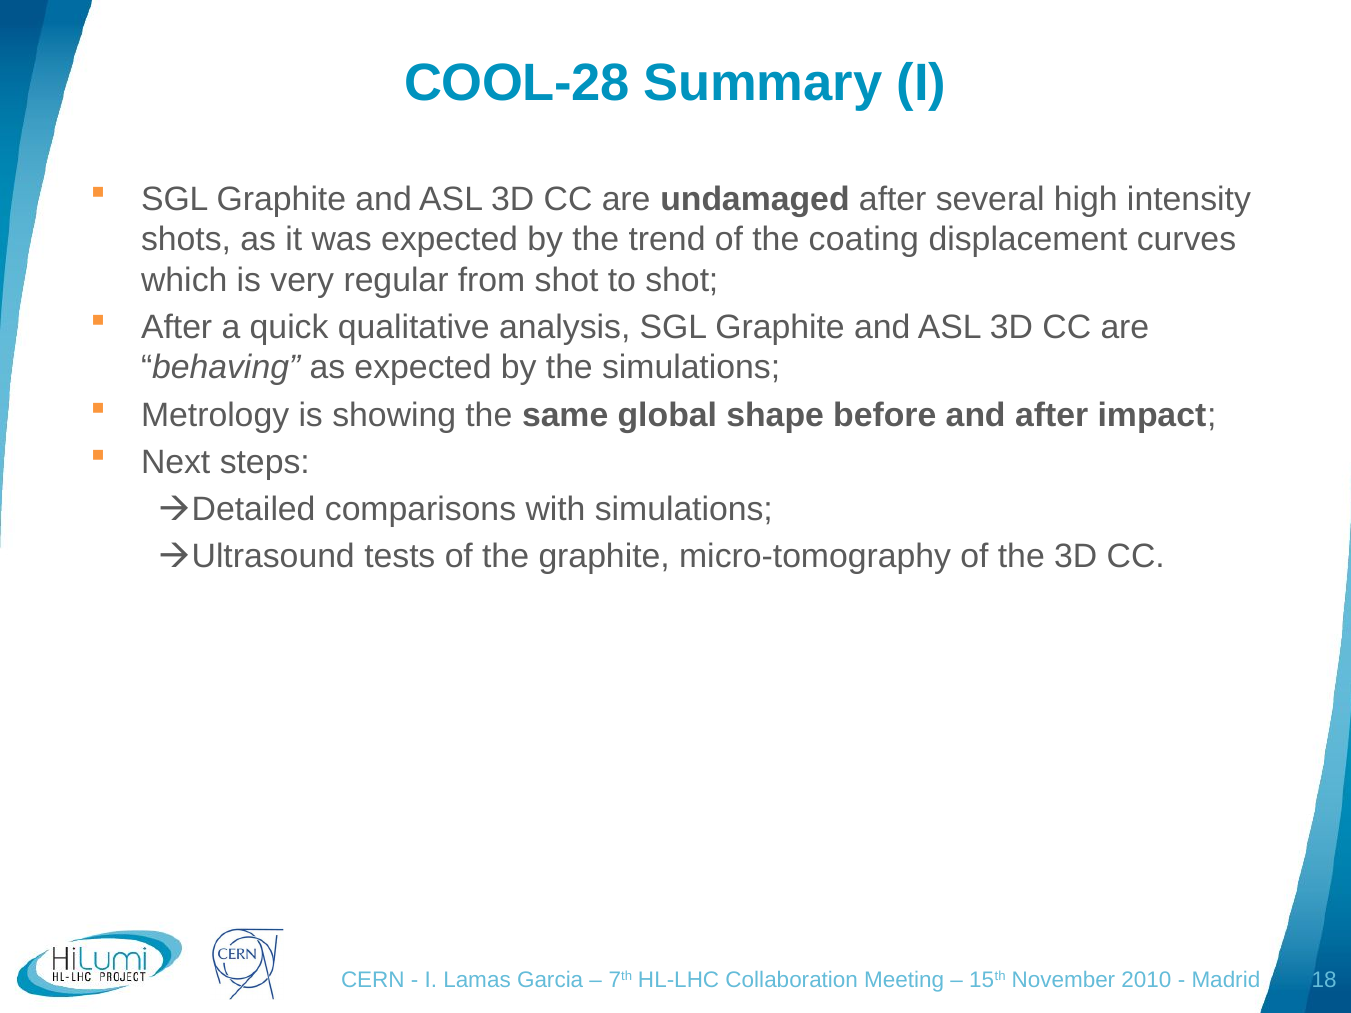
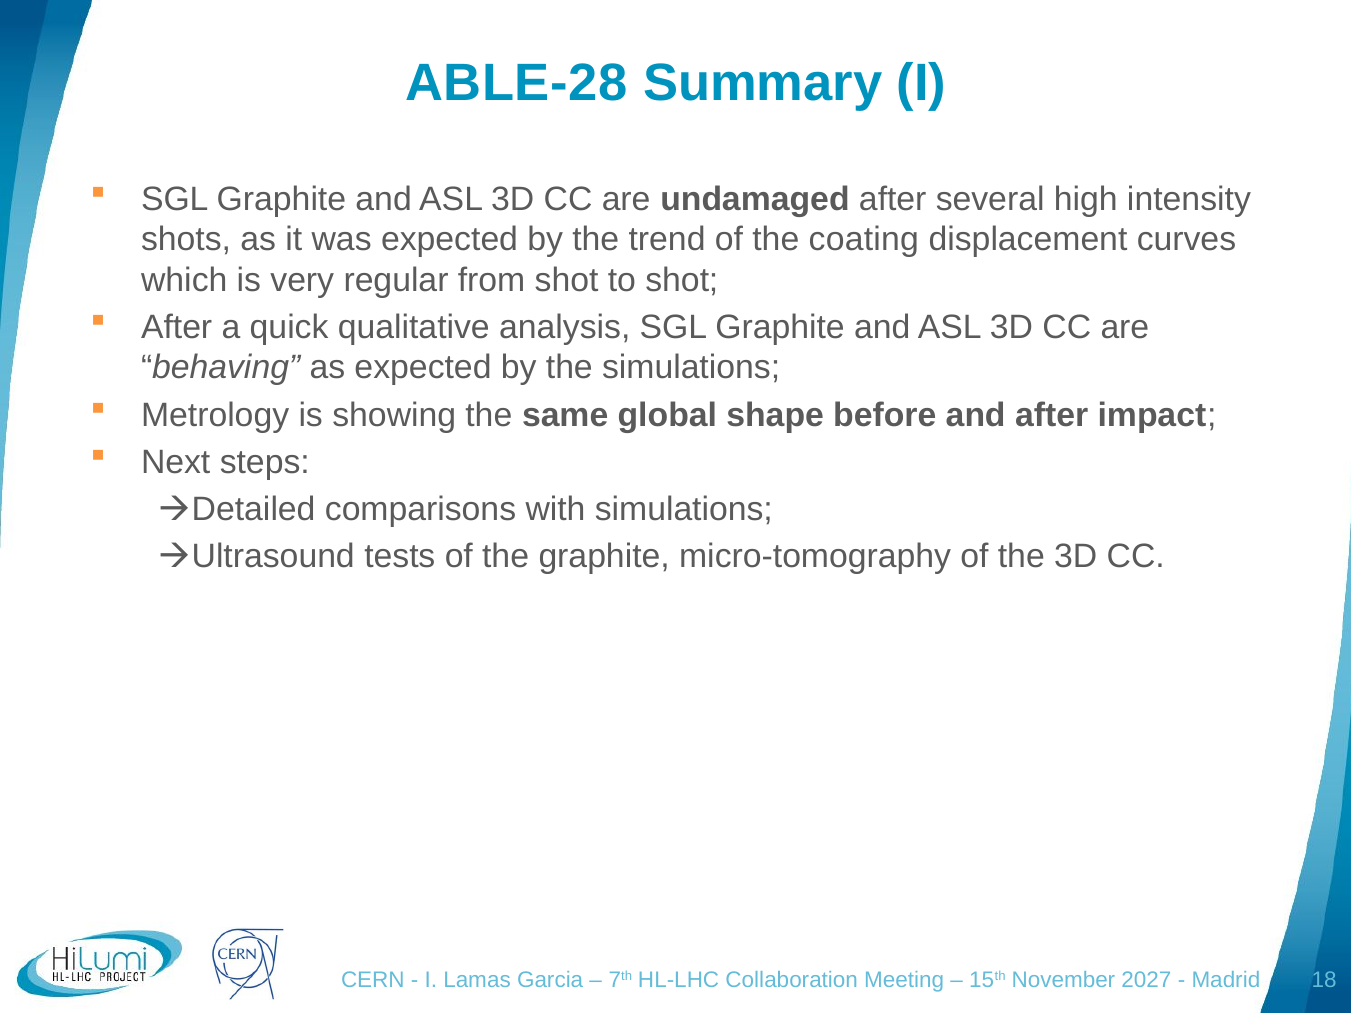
COOL-28: COOL-28 -> ABLE-28 (516, 83)
2010: 2010 -> 2027 (1146, 980)
